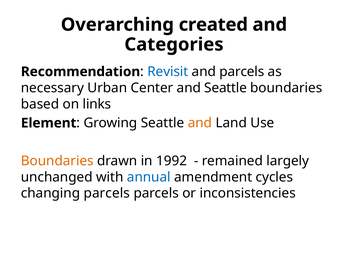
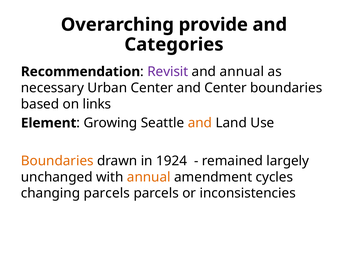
created: created -> provide (213, 25)
Revisit colour: blue -> purple (168, 72)
and parcels: parcels -> annual (242, 72)
and Seattle: Seattle -> Center (226, 88)
1992: 1992 -> 1924 (172, 161)
annual colour: blue -> orange (149, 177)
